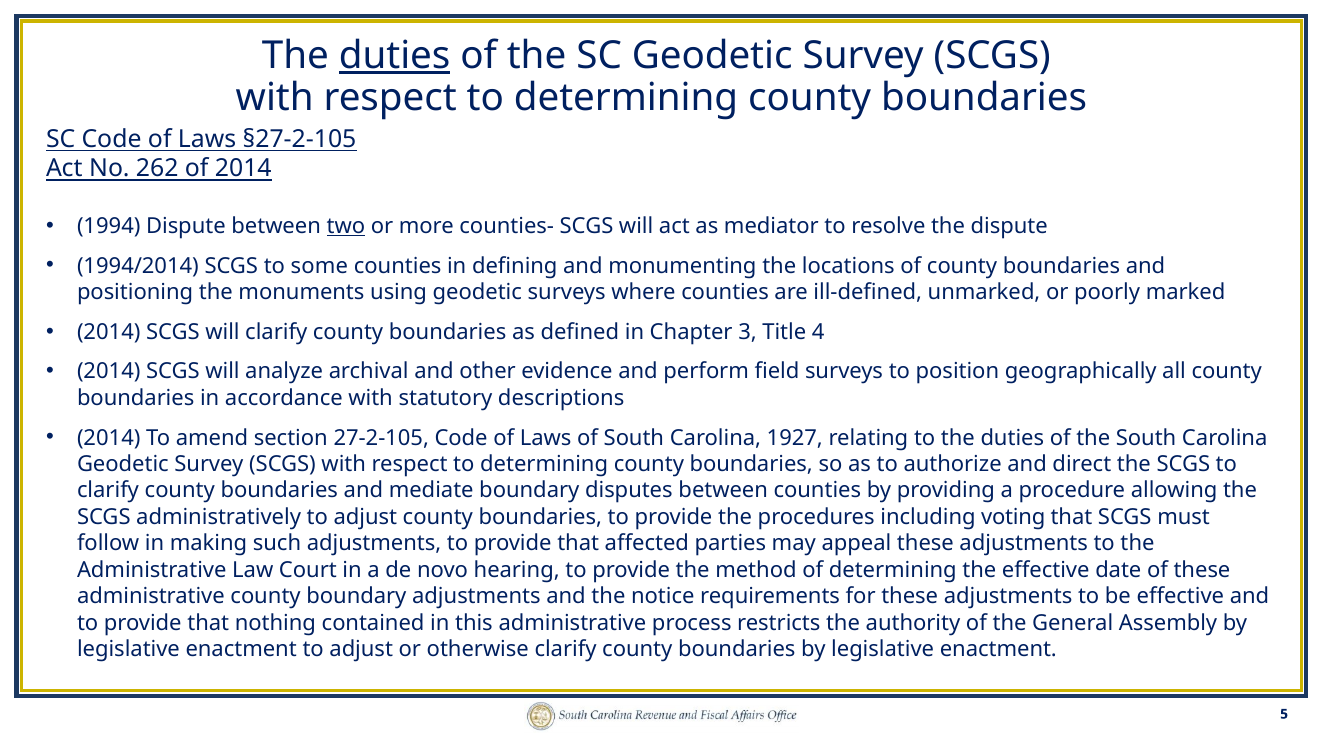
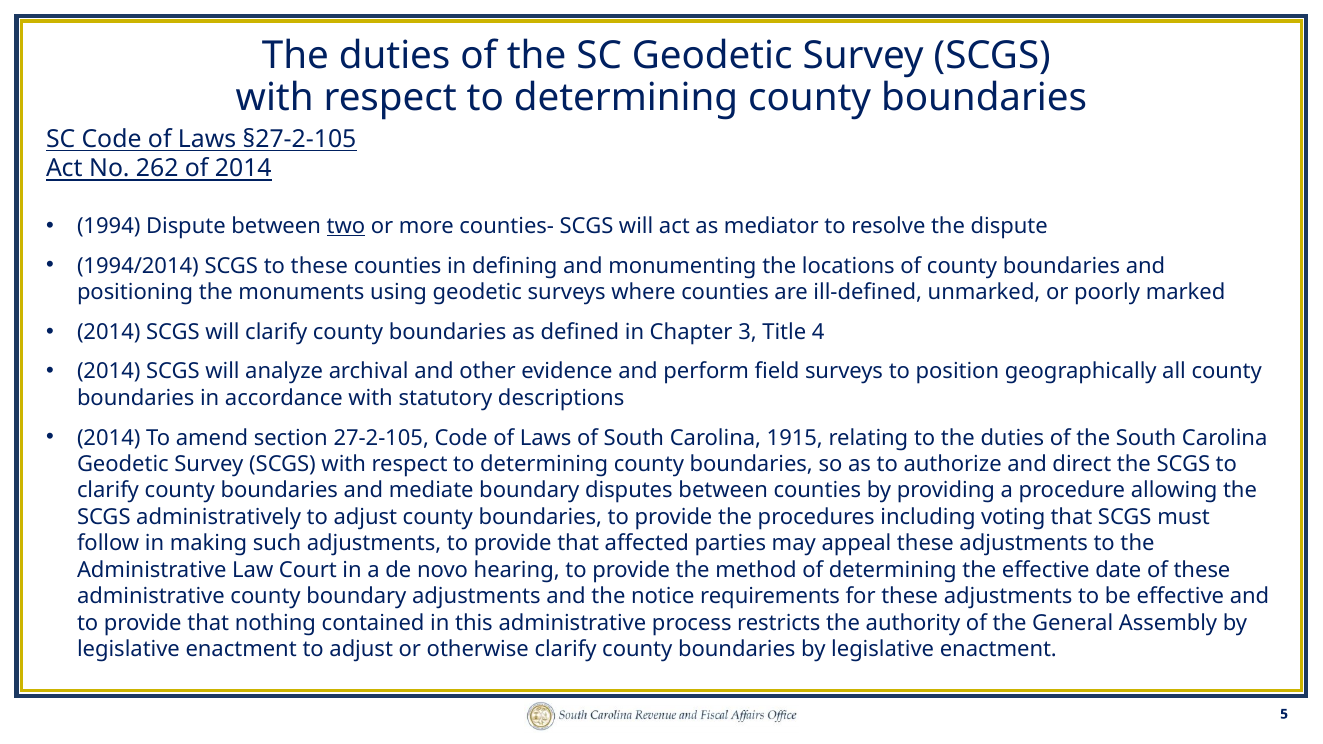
duties underline: present -> none (395, 56)
to some: some -> these (319, 266)
1927: 1927 -> 1915 (795, 438)
